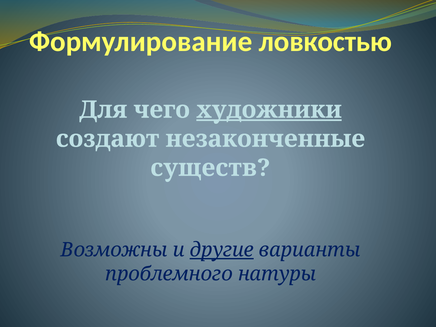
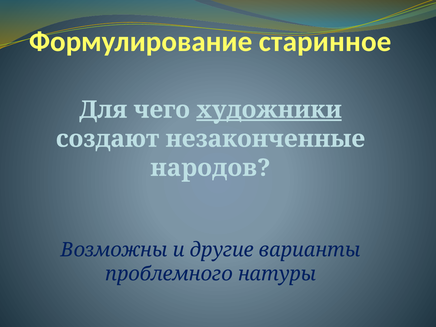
ловкостью: ловкостью -> старинное (325, 42)
существ: существ -> народов (210, 168)
другие underline: present -> none (222, 250)
